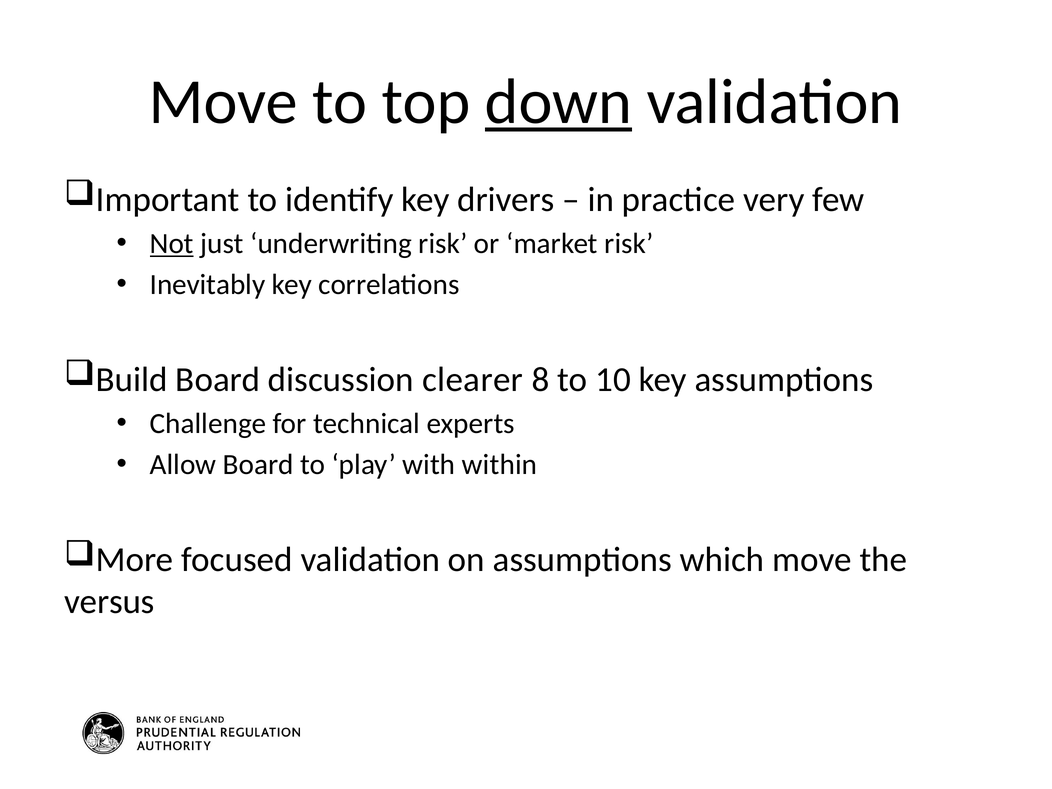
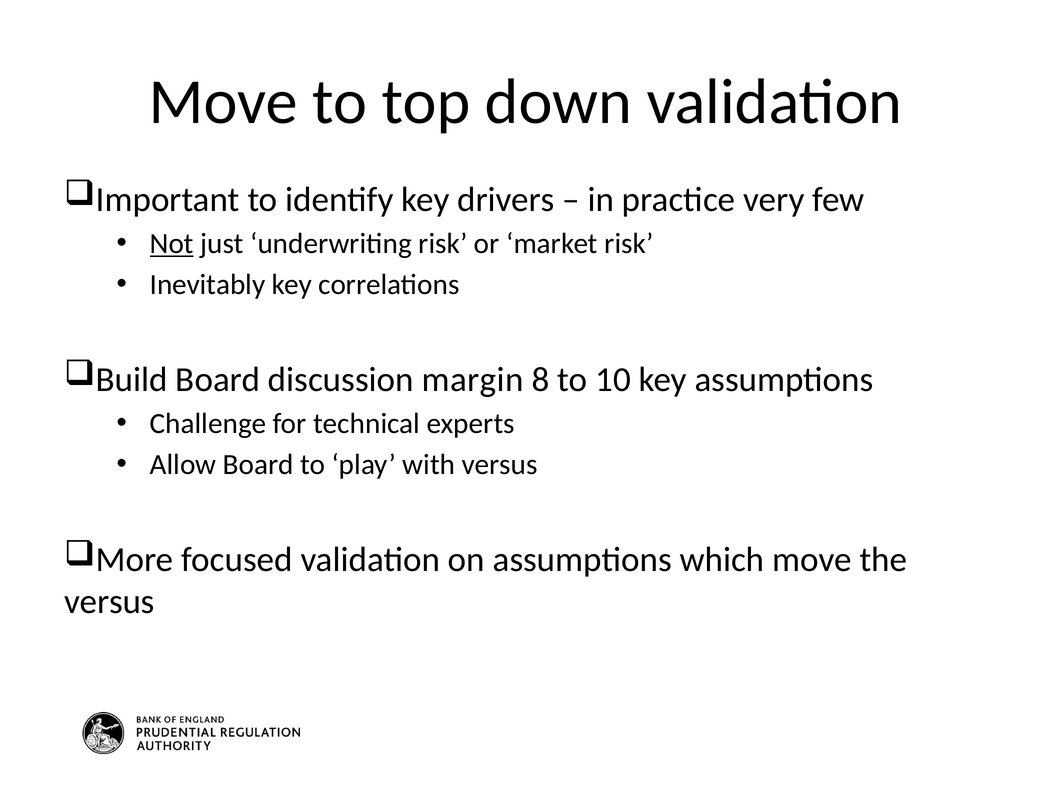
down underline: present -> none (558, 102)
clearer: clearer -> margin (473, 380)
with within: within -> versus (500, 465)
